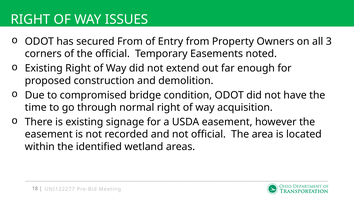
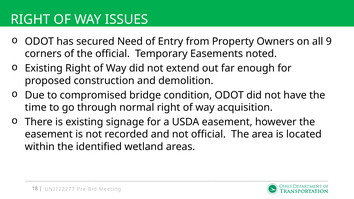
secured From: From -> Need (130, 41)
3: 3 -> 9 (329, 41)
